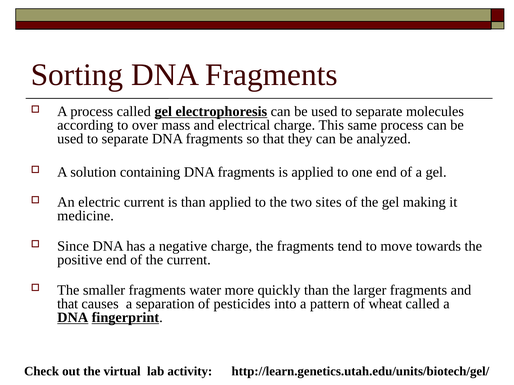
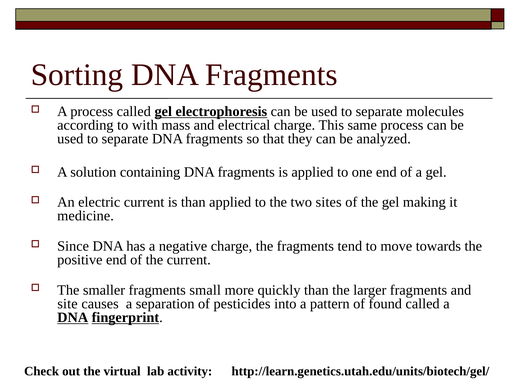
over: over -> with (145, 125)
water: water -> small (205, 290)
that: that -> site (67, 304)
wheat: wheat -> found (385, 304)
